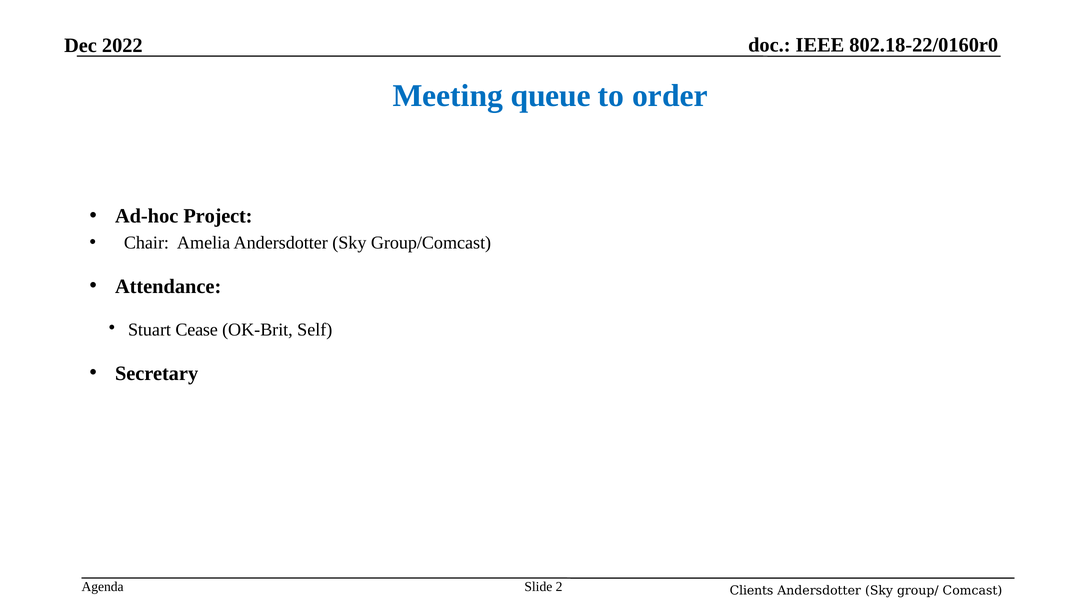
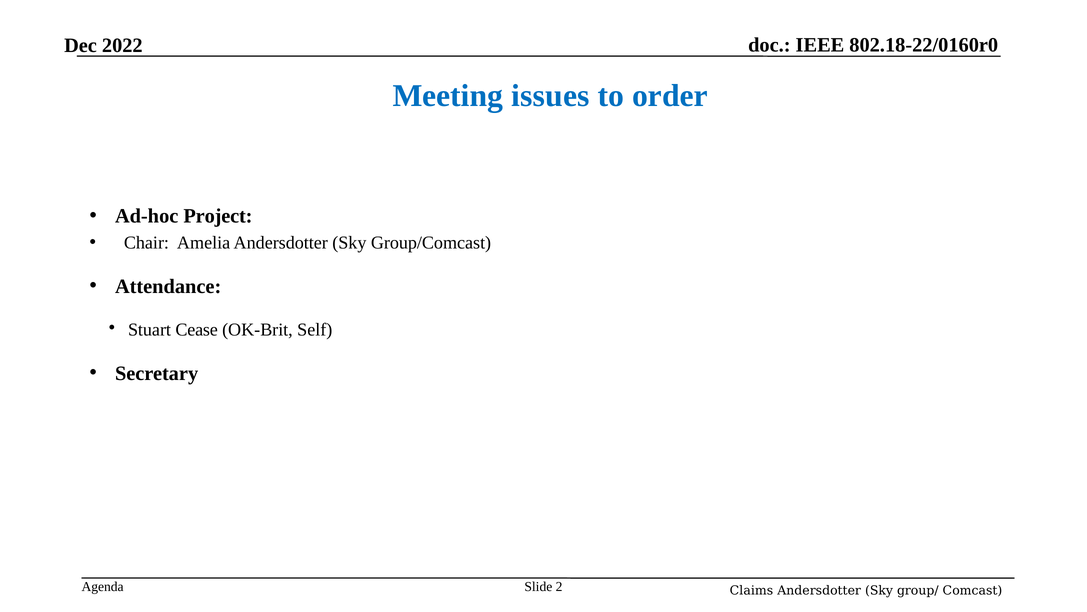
queue: queue -> issues (550, 96)
Clients: Clients -> Claims (751, 590)
